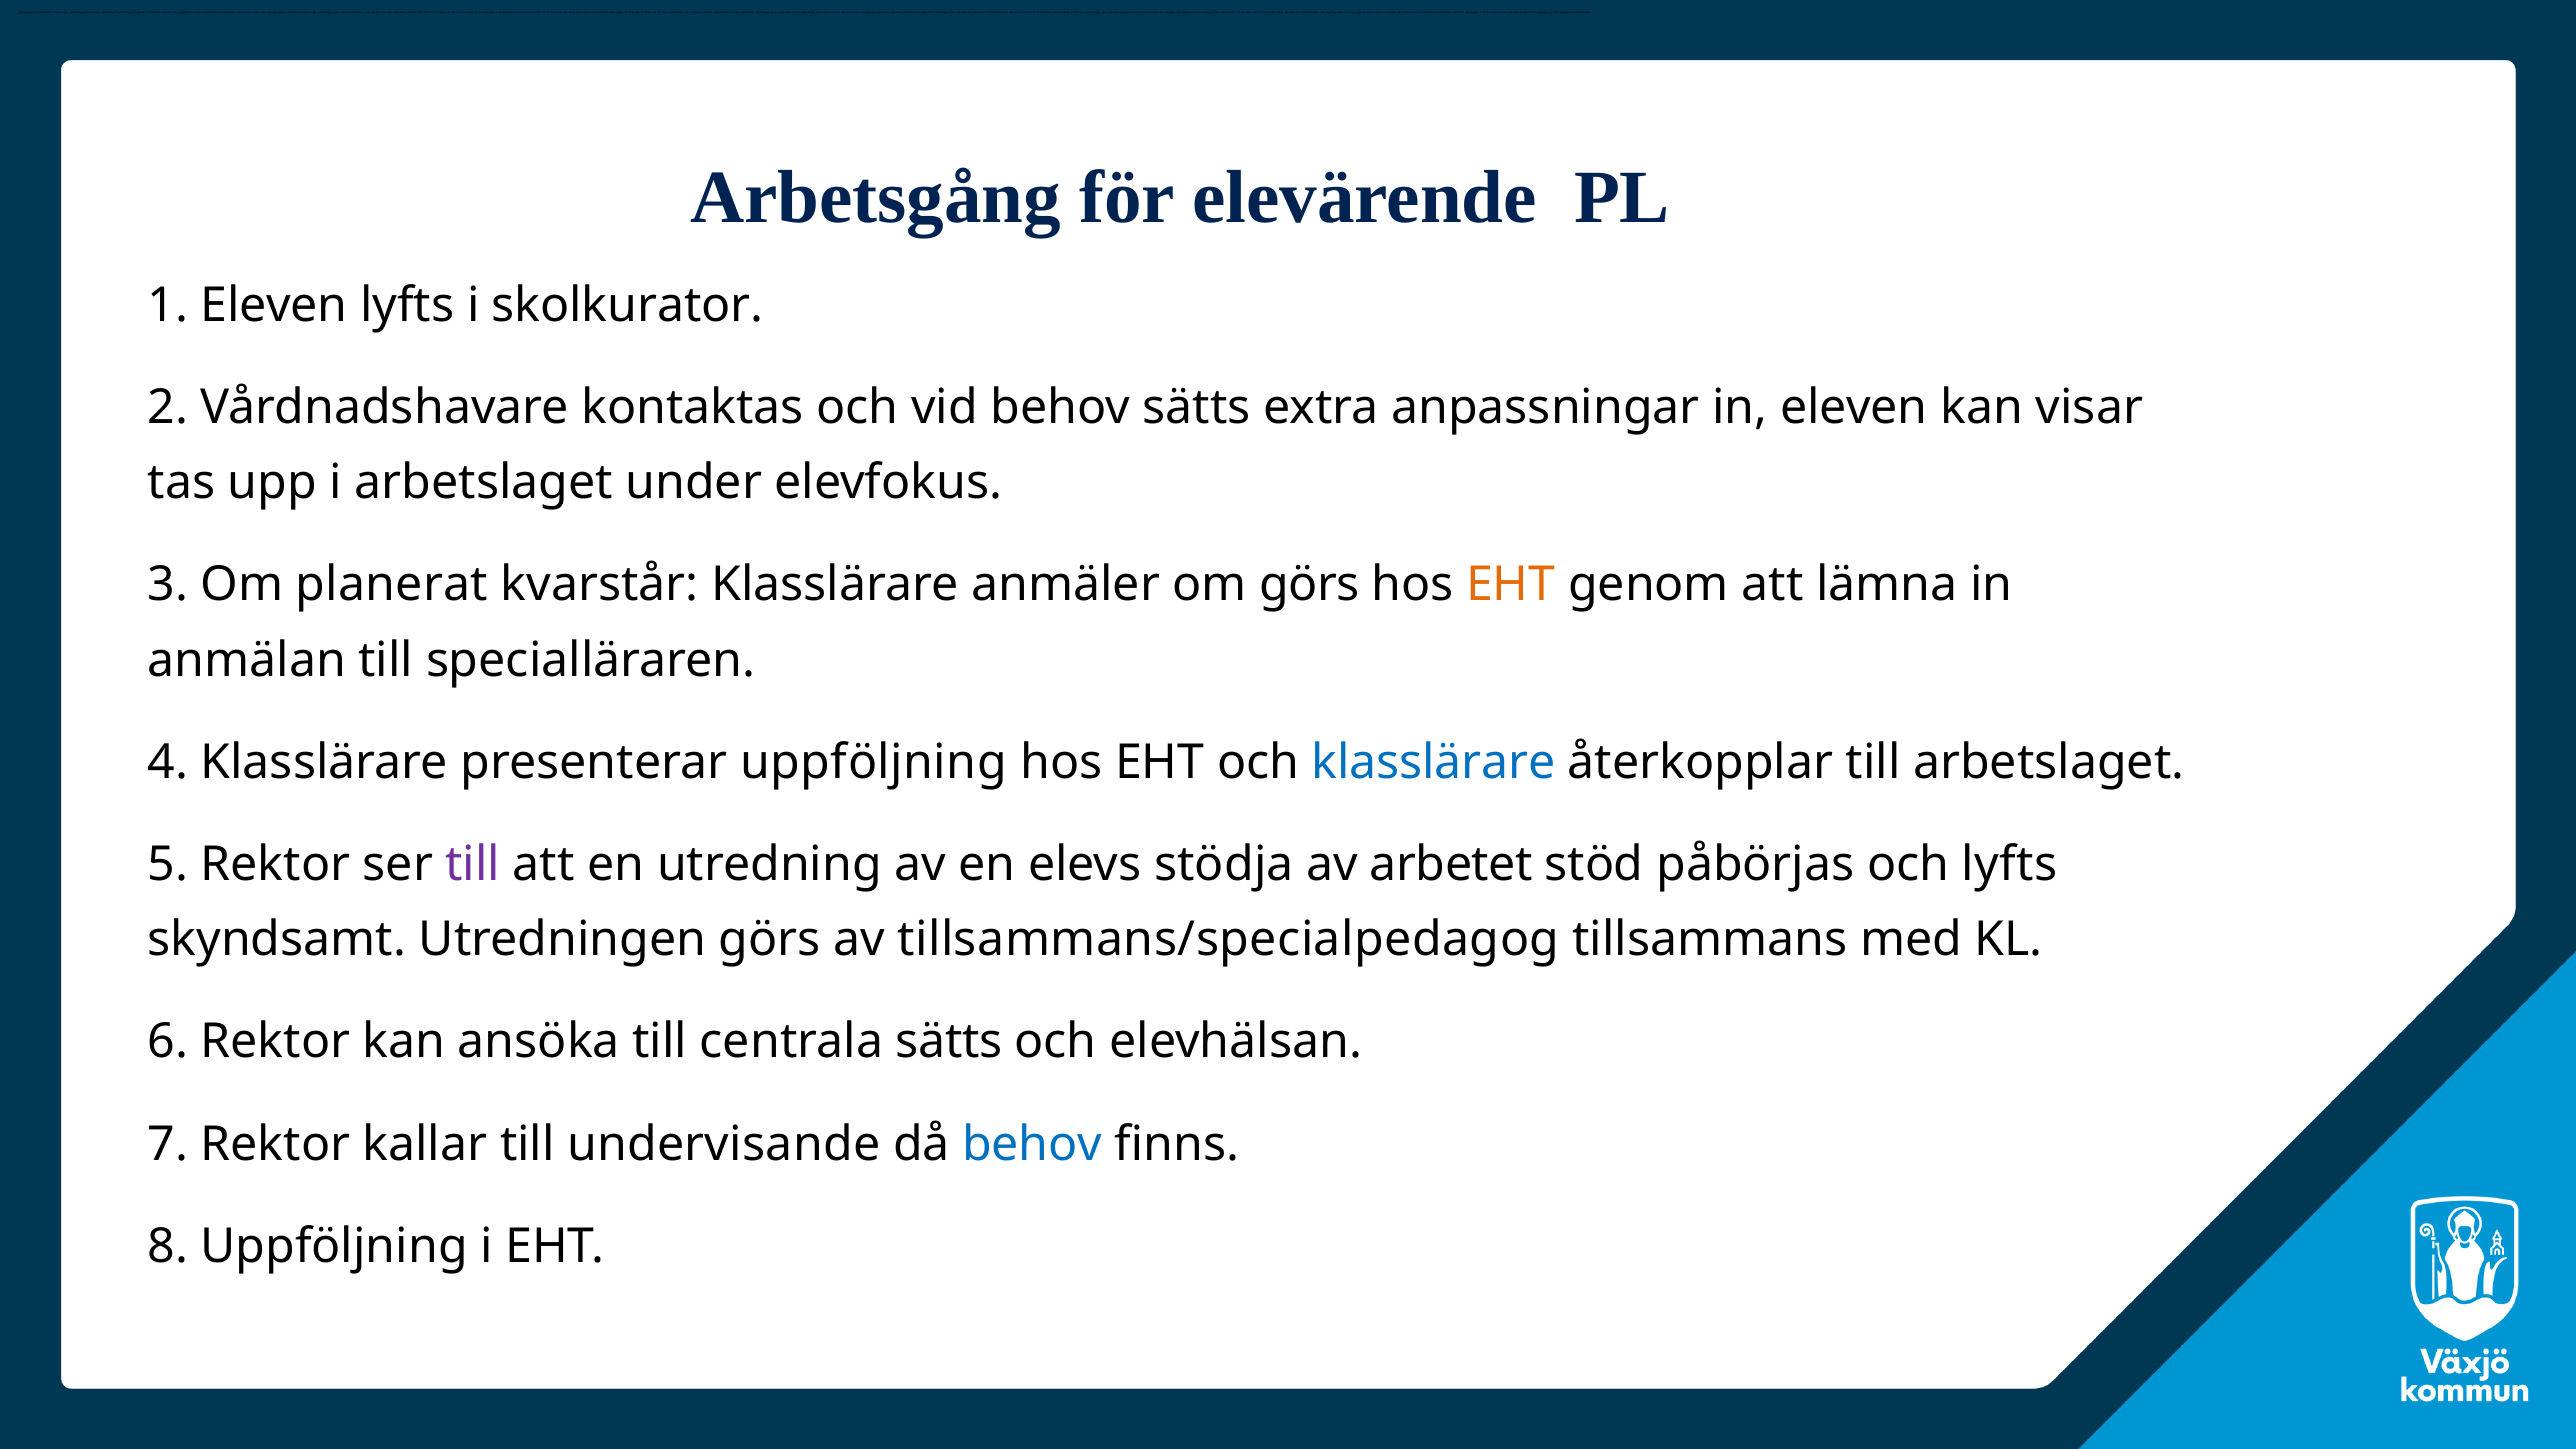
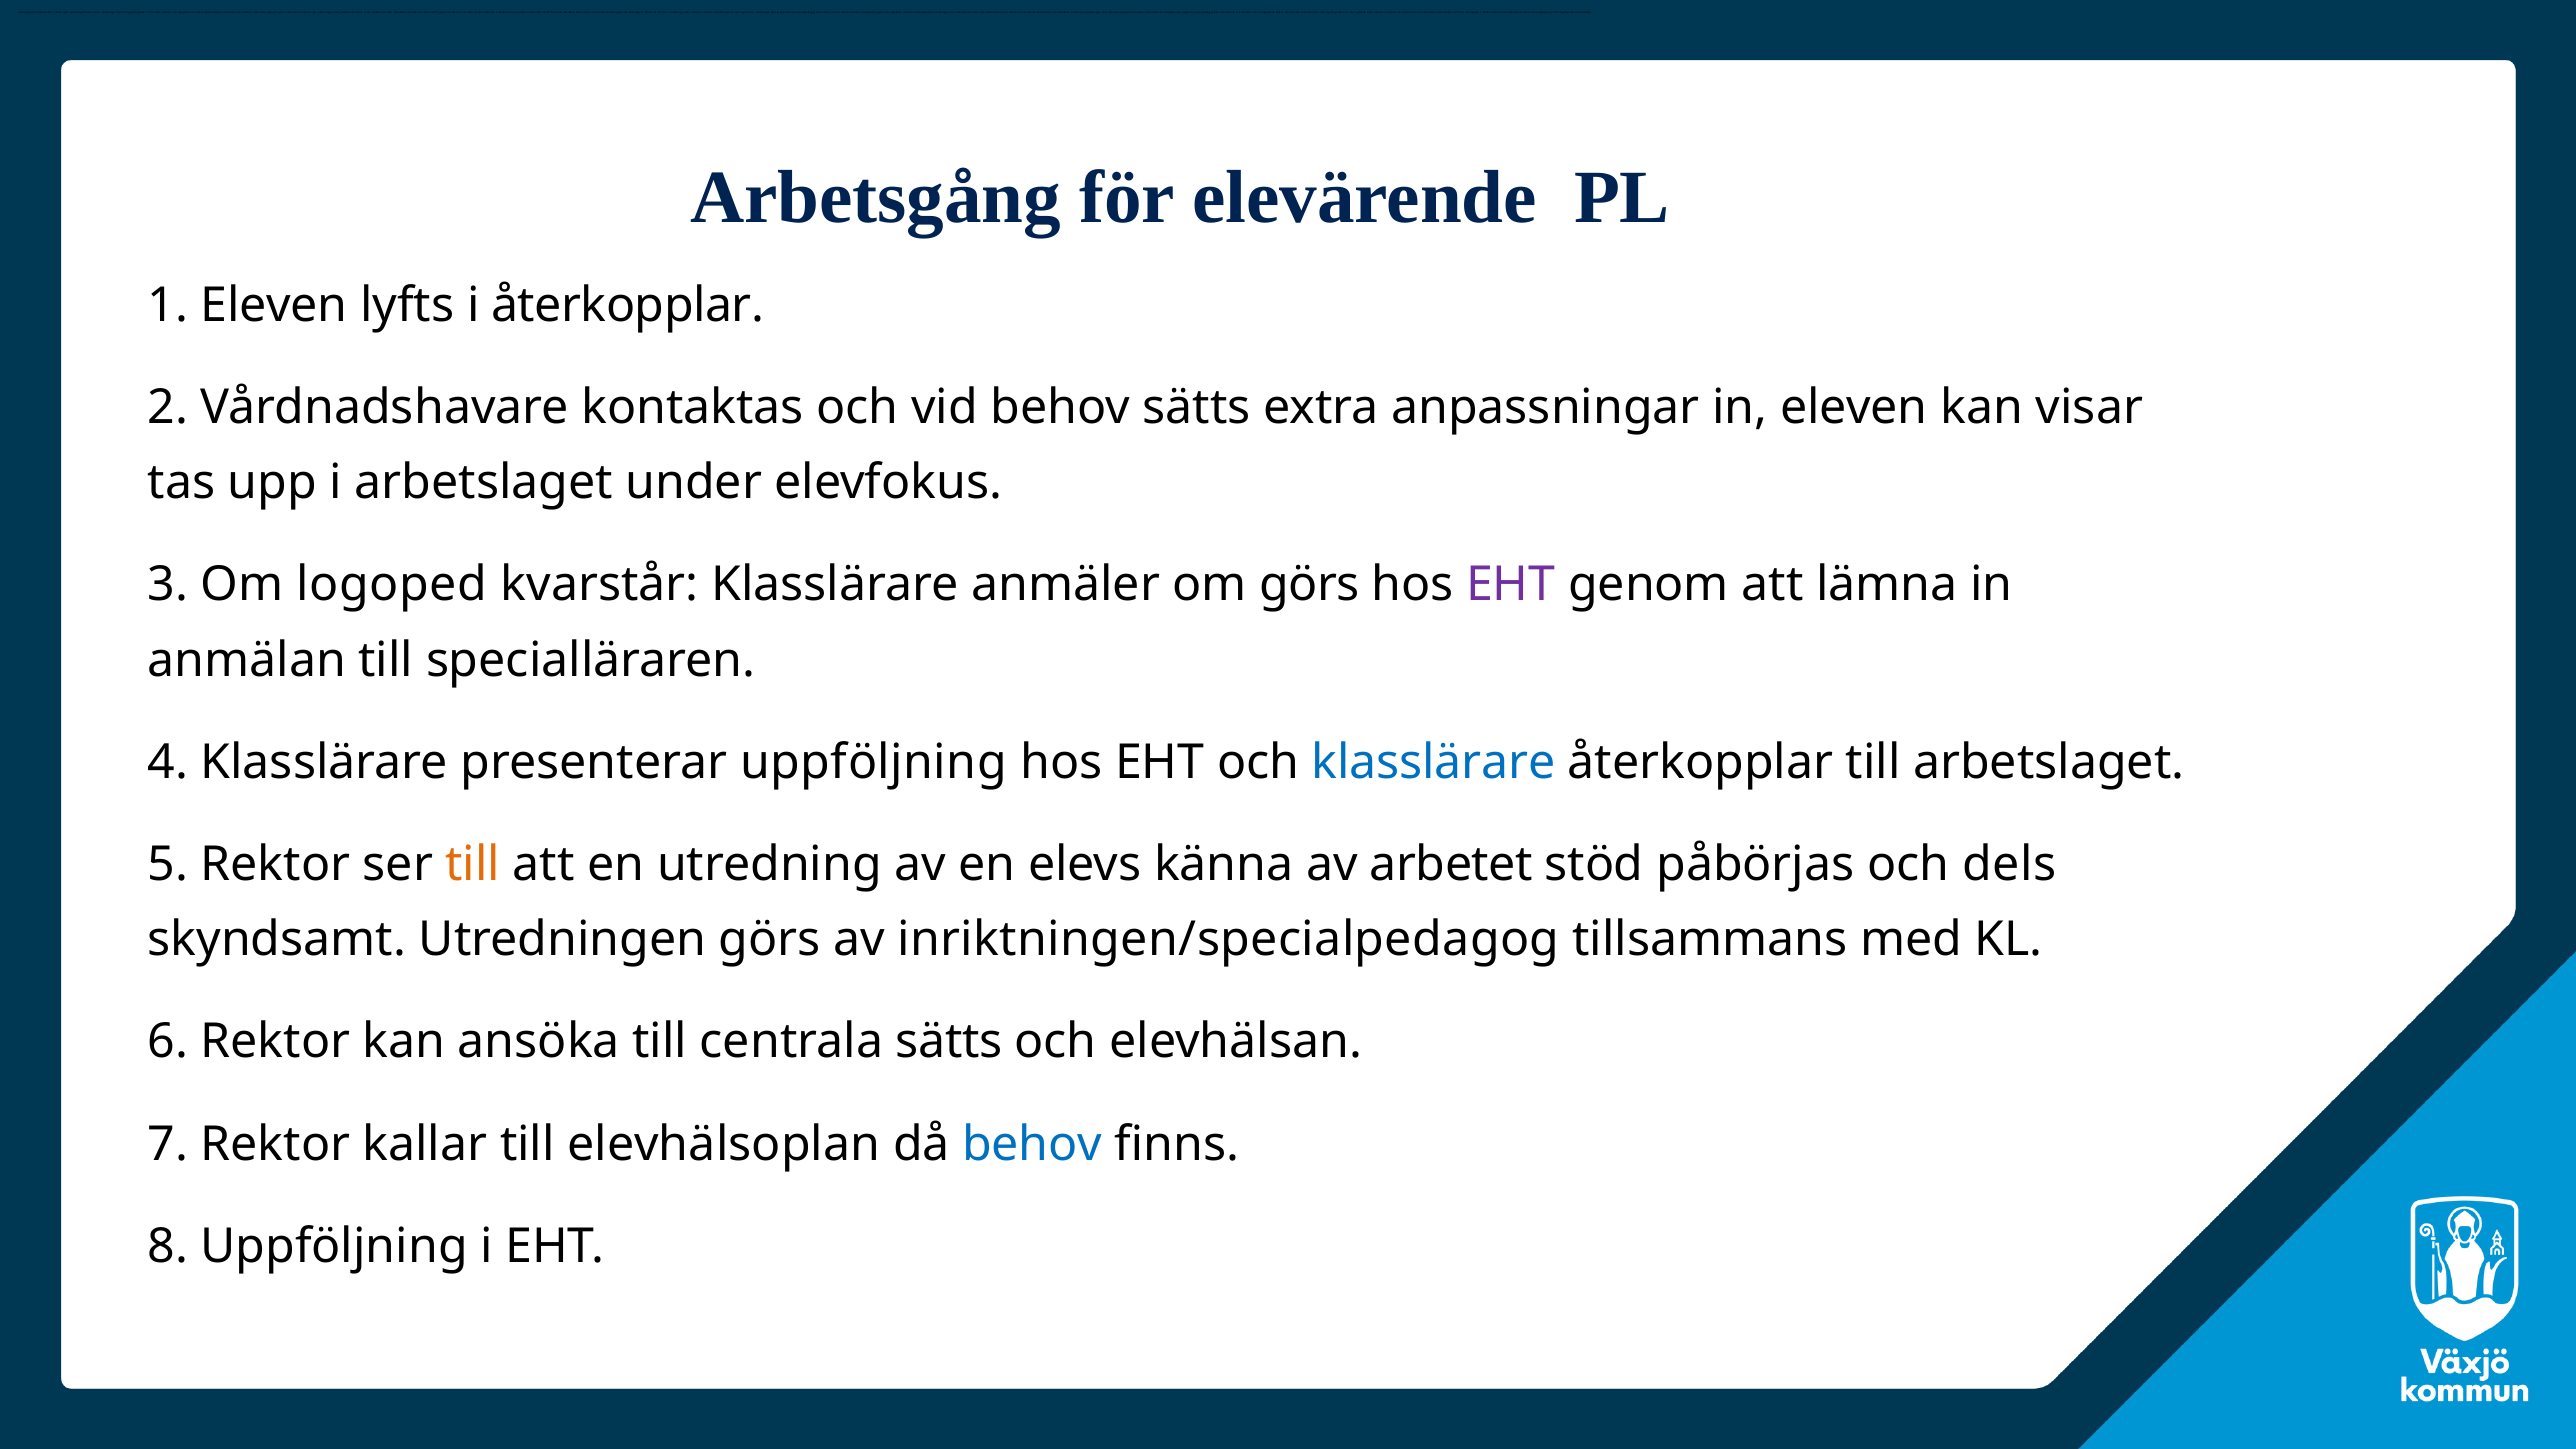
i skolkurator: skolkurator -> återkopplar (628, 305)
planerat: planerat -> logoped (392, 585)
EHT colour: orange -> purple (1511, 585)
till colour: purple -> orange (473, 864)
stödja: stödja -> känna (1224, 864)
och lyfts: lyfts -> dels (2010, 864)
tillsammans/specialpedagog: tillsammans/specialpedagog -> inriktningen/specialpedagog (1228, 940)
till undervisande: undervisande -> elevhälsoplan (724, 1144)
